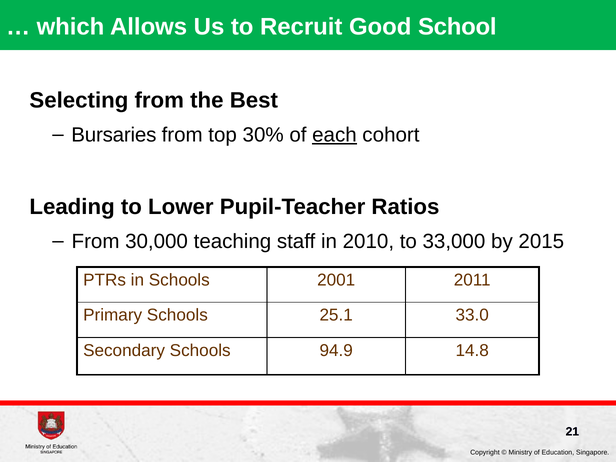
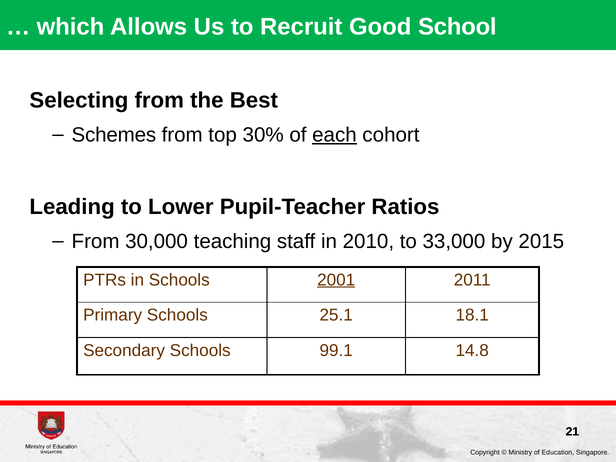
Bursaries: Bursaries -> Schemes (114, 135)
2001 underline: none -> present (336, 280)
33.0: 33.0 -> 18.1 (472, 315)
94.9: 94.9 -> 99.1 (336, 351)
